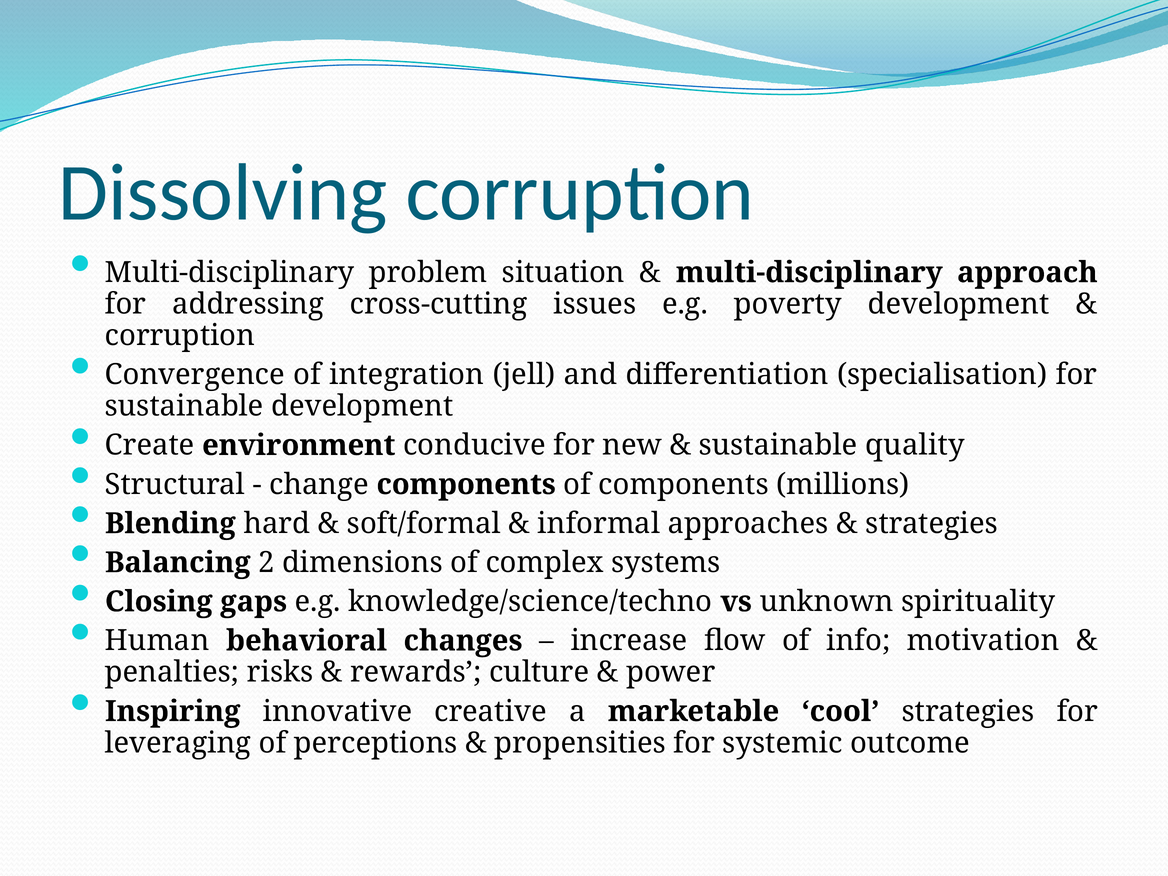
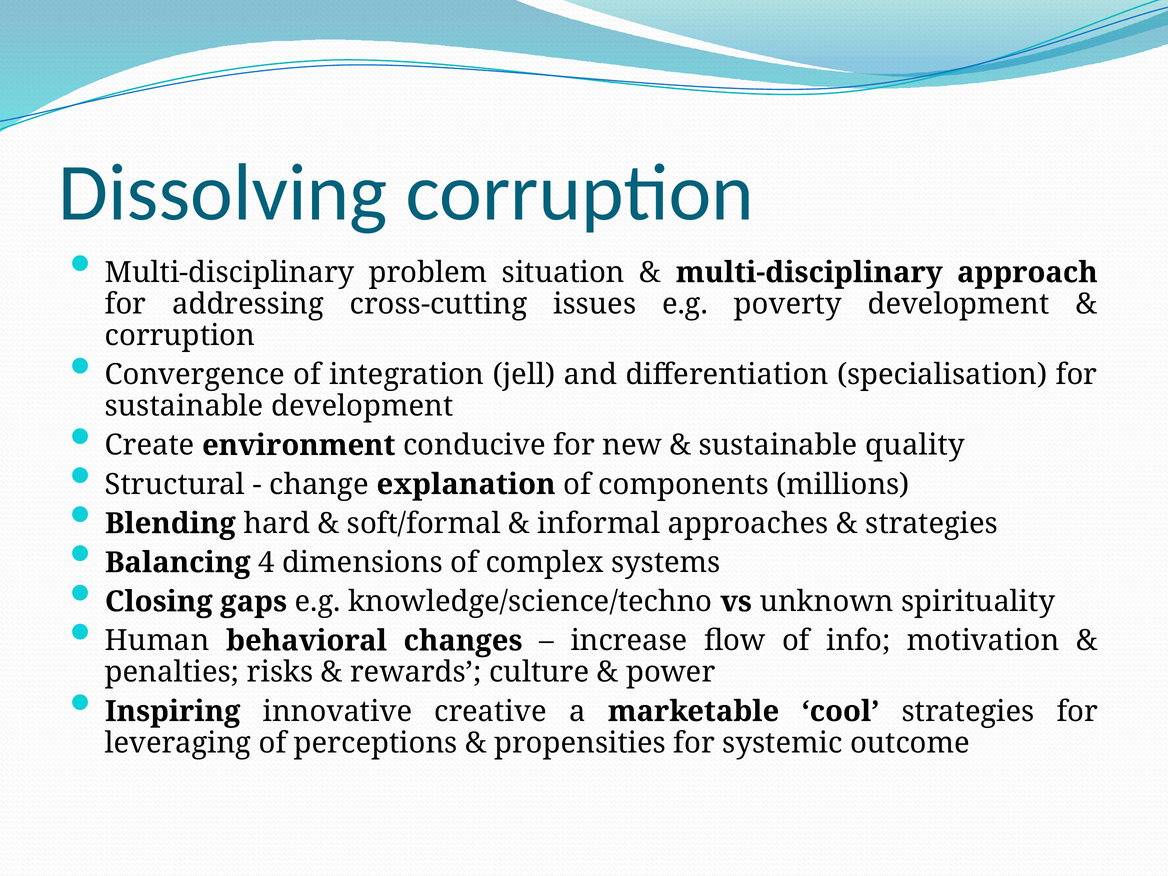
change components: components -> explanation (466, 484)
2: 2 -> 4 (267, 563)
